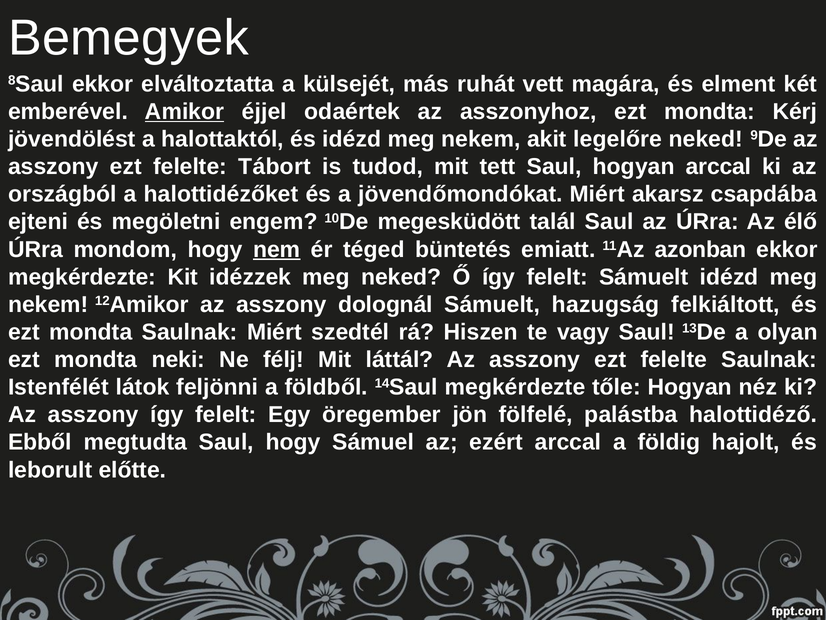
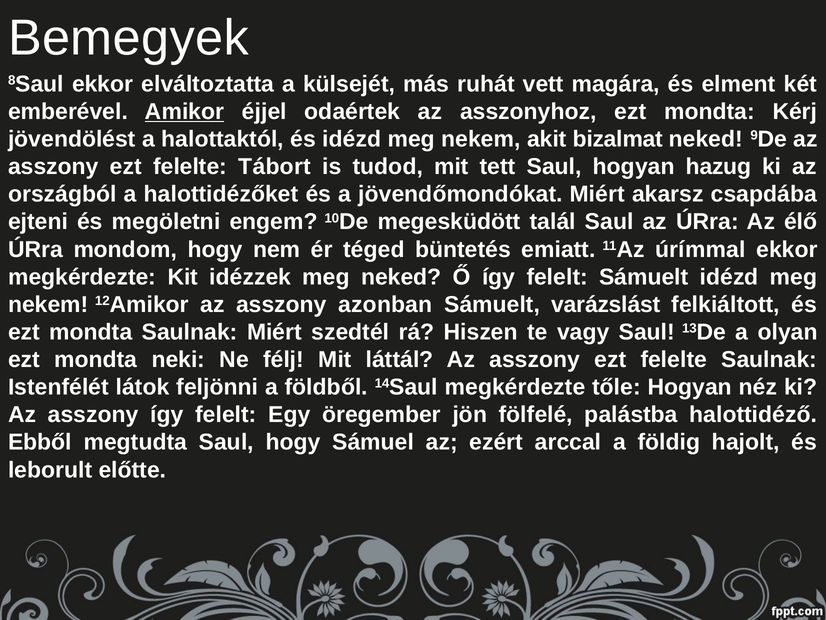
legelőre: legelőre -> bizalmat (618, 139)
hogyan arccal: arccal -> hazug (718, 167)
nem underline: present -> none (277, 249)
azonban: azonban -> úrímmal (700, 249)
dolognál: dolognál -> azonban (385, 304)
hazugság: hazugság -> varázslást (606, 304)
